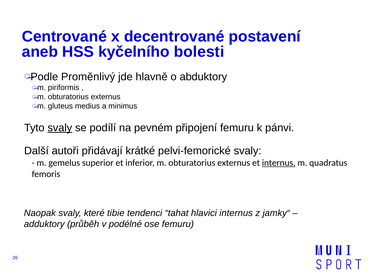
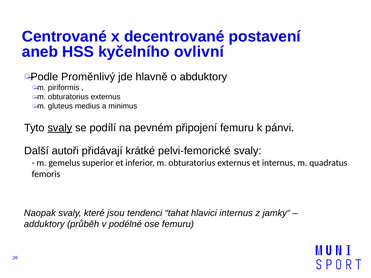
bolesti: bolesti -> ovlivní (199, 52)
internus underline: present -> none (279, 163)
tibie: tibie -> jsou (116, 213)
